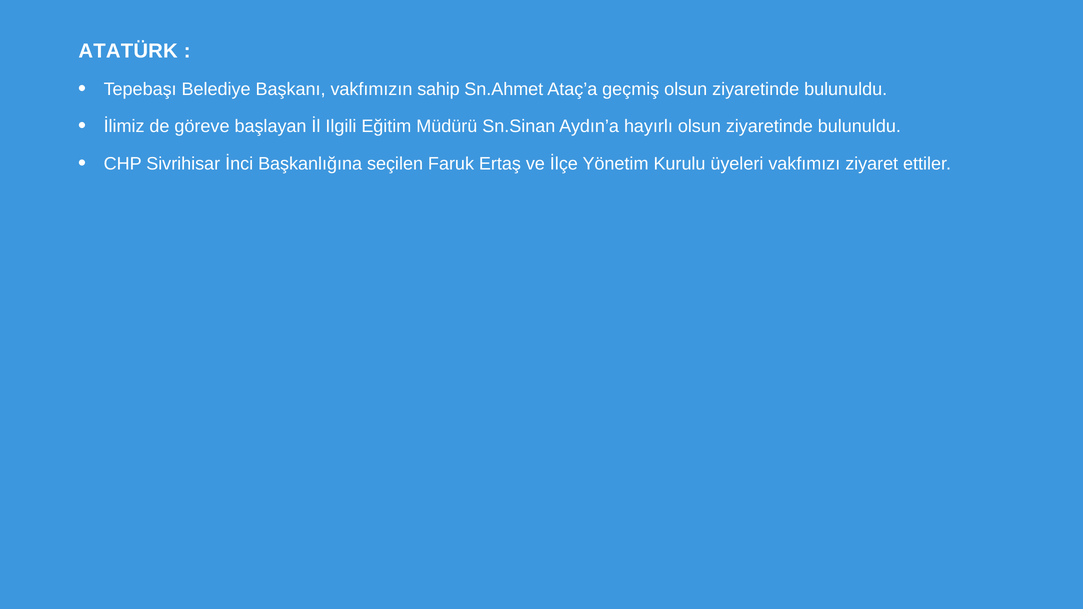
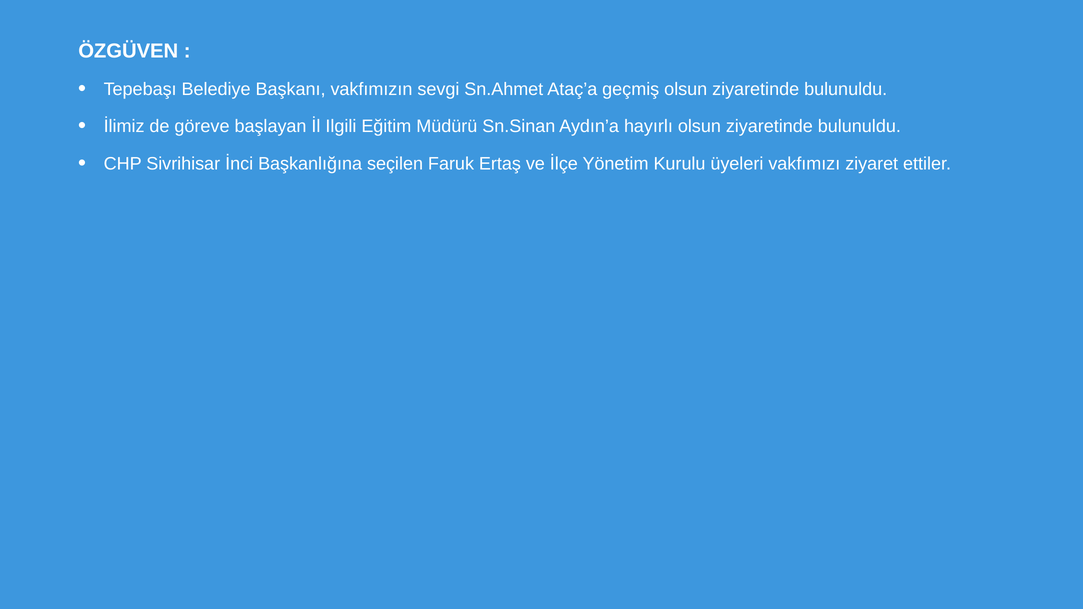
ATATÜRK: ATATÜRK -> ÖZGÜVEN (128, 51)
sahip: sahip -> sevgi (438, 89)
